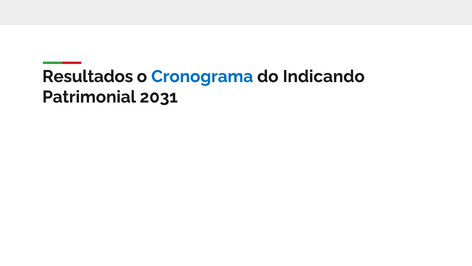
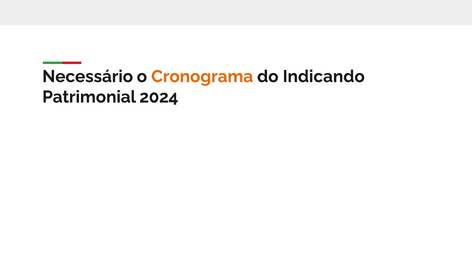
Resultados: Resultados -> Necessário (88, 76)
Cronograma colour: blue -> orange (202, 76)
2031: 2031 -> 2024 (159, 97)
